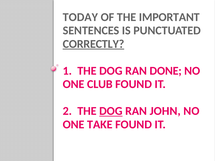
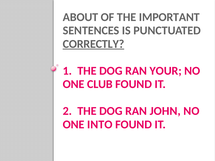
TODAY: TODAY -> ABOUT (80, 17)
DONE: DONE -> YOUR (166, 71)
DOG underline: present -> none (111, 111)
TAKE: TAKE -> INTO (100, 125)
